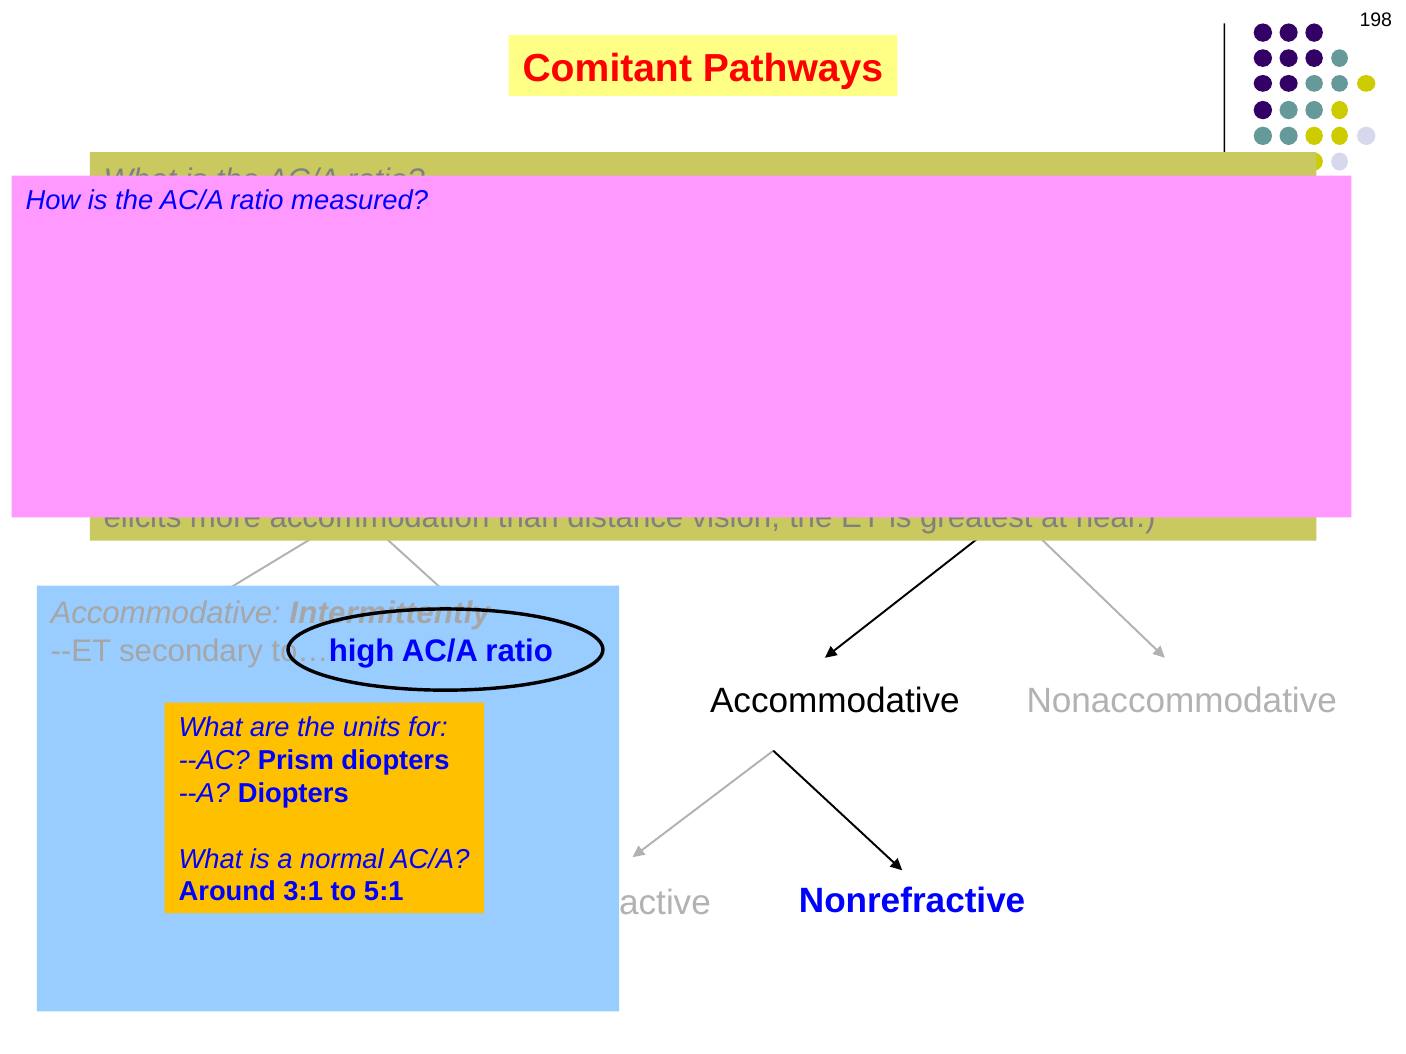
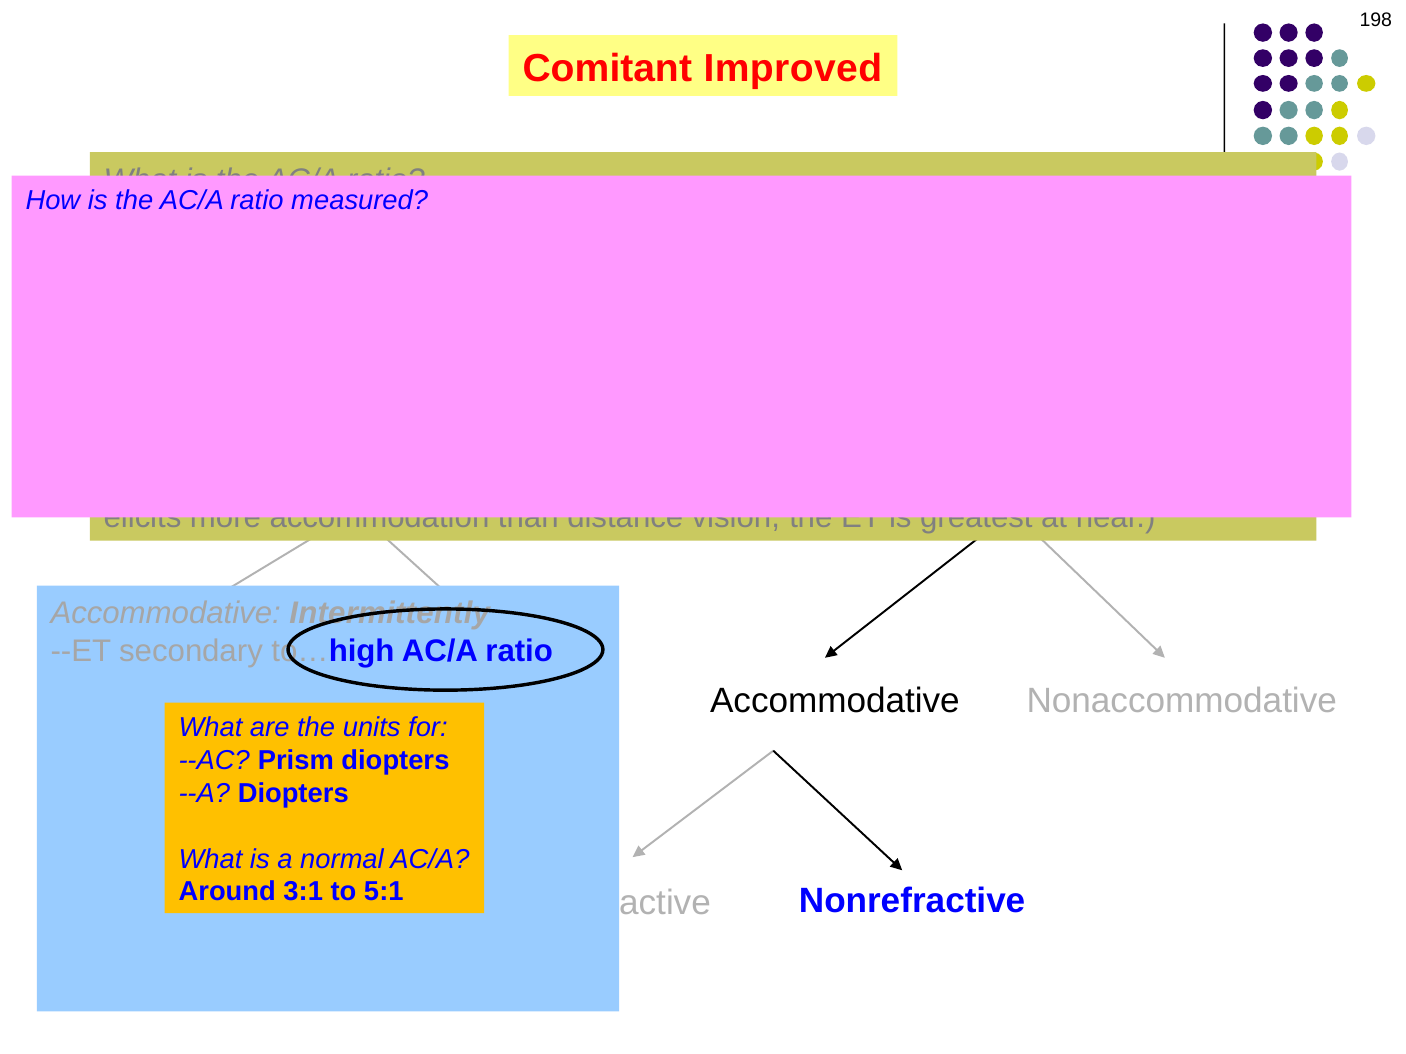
Pathways: Pathways -> Improved (793, 68)
